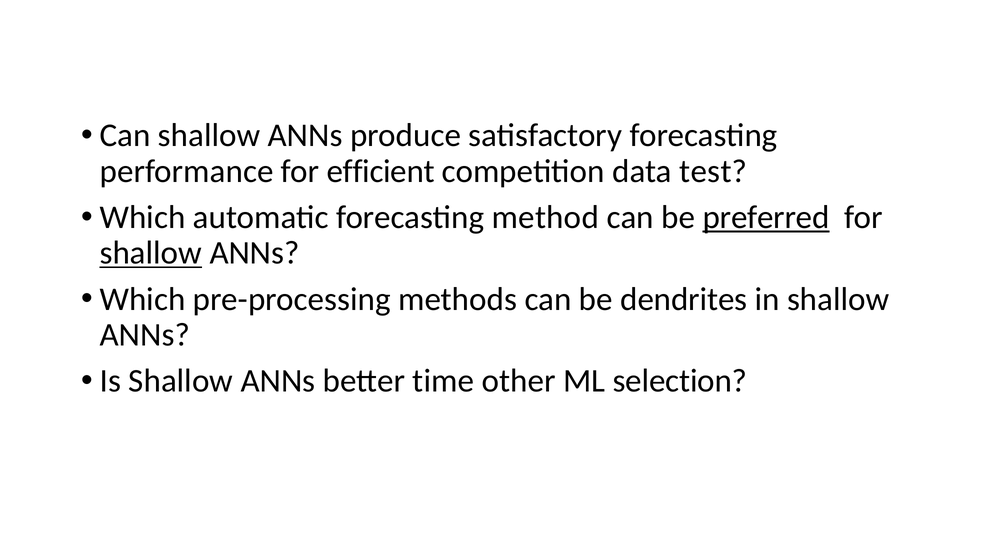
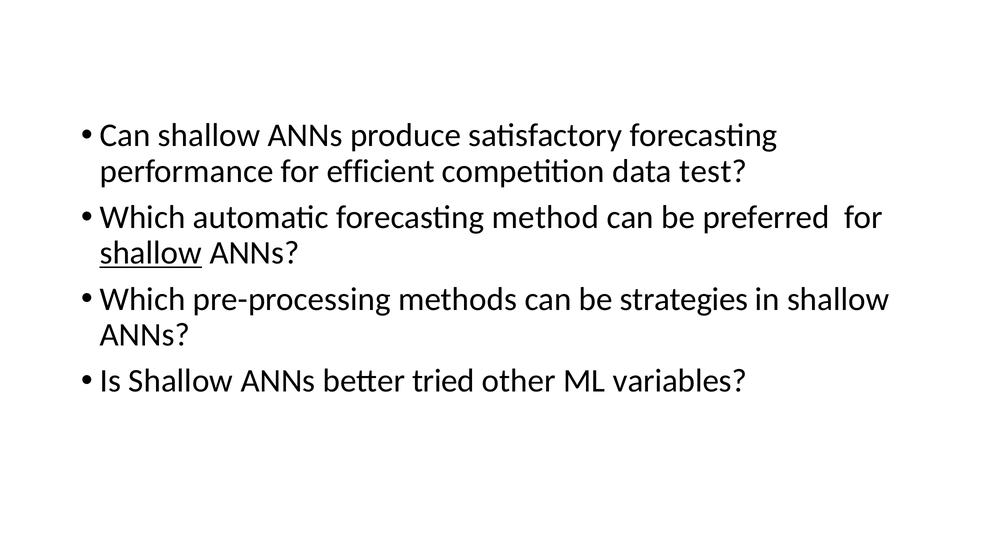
preferred underline: present -> none (766, 217)
dendrites: dendrites -> strategies (684, 299)
time: time -> tried (443, 381)
selection: selection -> variables (680, 381)
